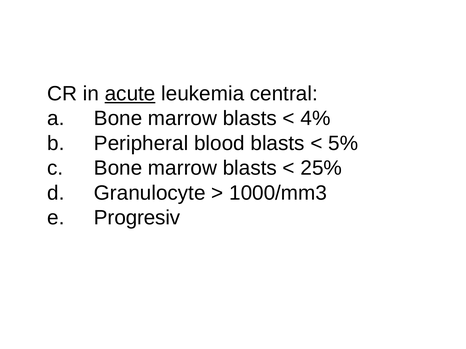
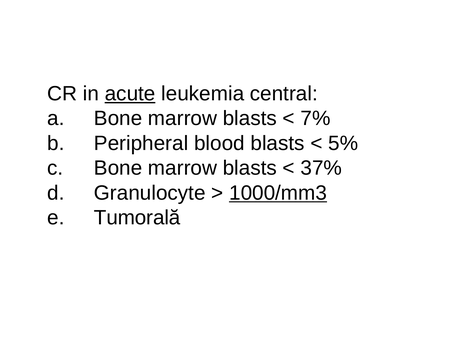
4%: 4% -> 7% (315, 119)
25%: 25% -> 37% (321, 168)
1000/mm3 underline: none -> present (278, 193)
Progresiv: Progresiv -> Tumorală (137, 218)
